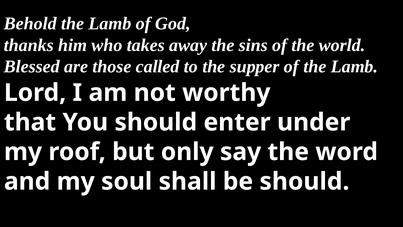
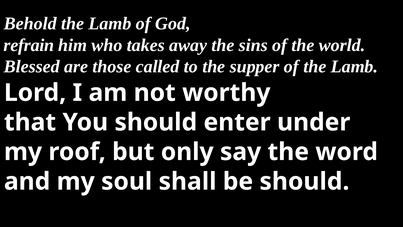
thanks: thanks -> refrain (29, 45)
